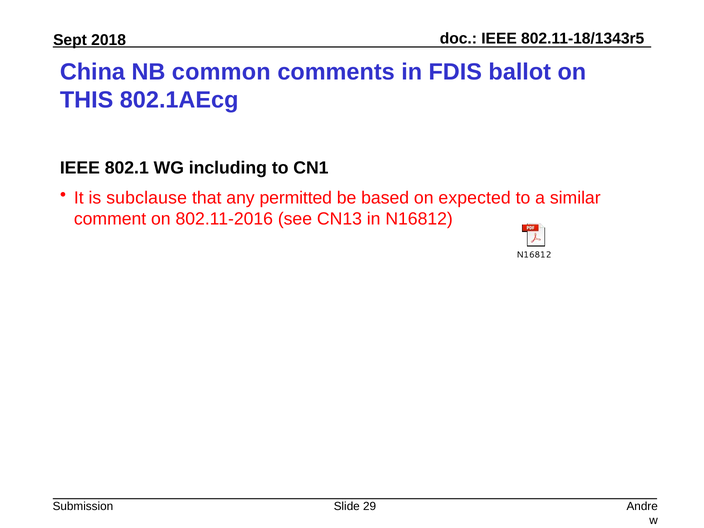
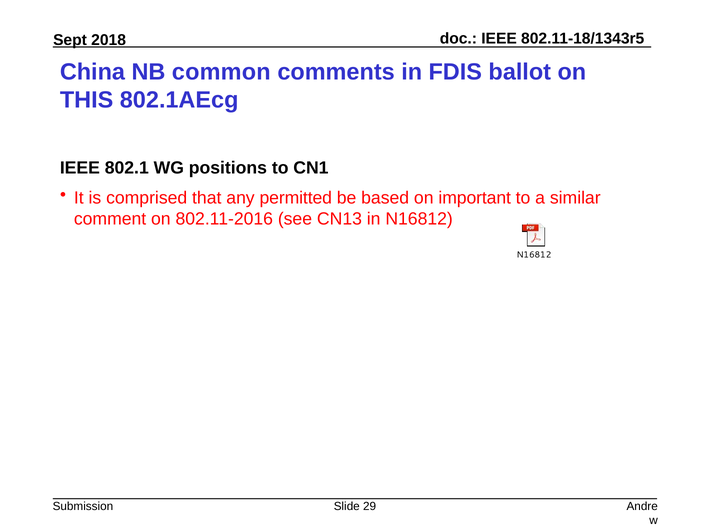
including: including -> positions (228, 168)
subclause: subclause -> comprised (147, 198)
expected: expected -> important (475, 198)
